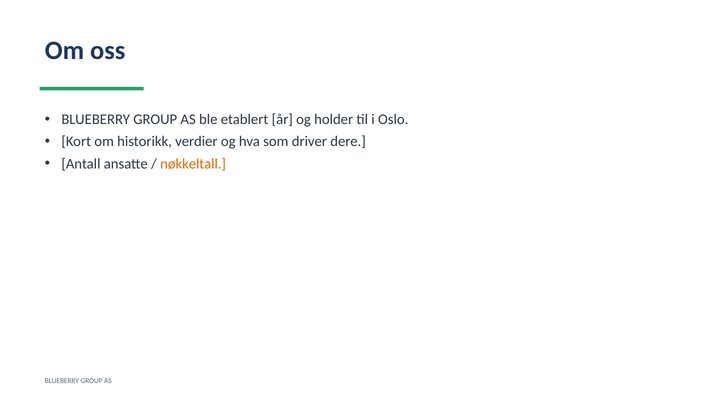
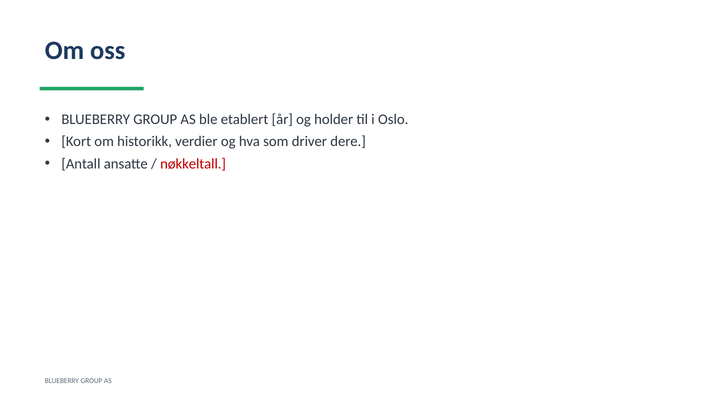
nøkkeltall colour: orange -> red (193, 163)
